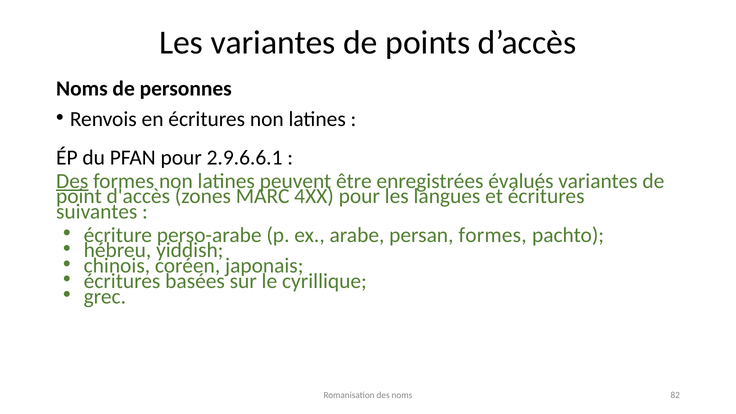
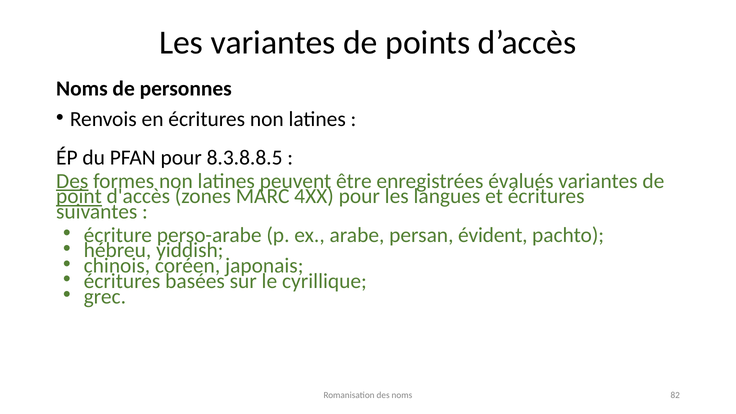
2.9.6.6.1: 2.9.6.6.1 -> 8.3.8.8.5 (245, 158)
point underline: none -> present (79, 196)
persan formes: formes -> évident (493, 235)
